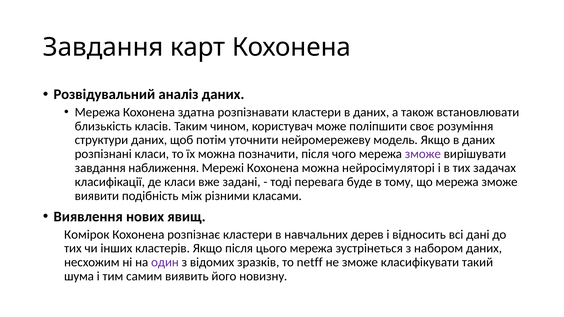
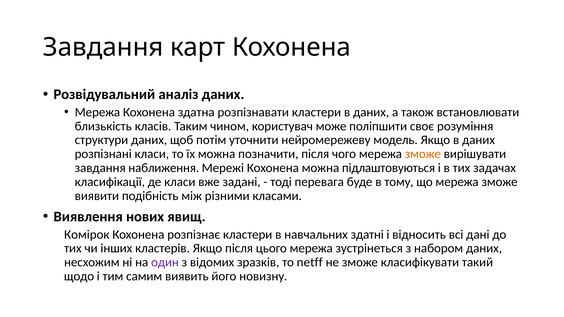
зможе colour: purple -> orange (423, 154)
нейросімуляторі: нейросімуляторі -> підлаштовуються (389, 168)
дерев: дерев -> здатні (367, 235)
шума: шума -> щодо (79, 276)
